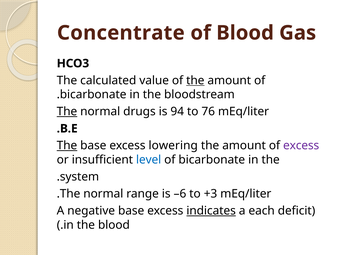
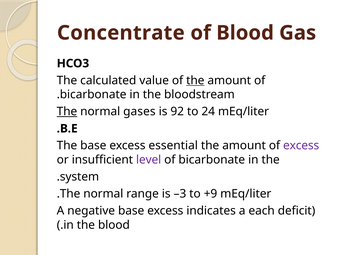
drugs: drugs -> gases (139, 112)
94: 94 -> 92 (177, 112)
76: 76 -> 24 (208, 112)
The underline: present -> none (67, 146)
lowering: lowering -> essential (173, 146)
level colour: blue -> purple (149, 160)
–6: –6 -> –3 (180, 194)
+3: +3 -> +9 (211, 194)
indicates underline: present -> none (211, 211)
